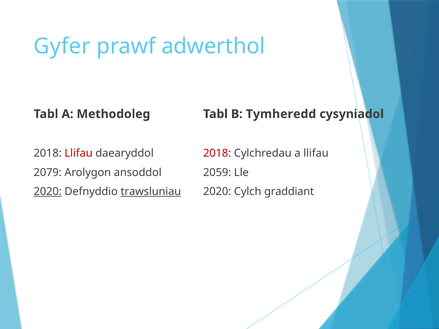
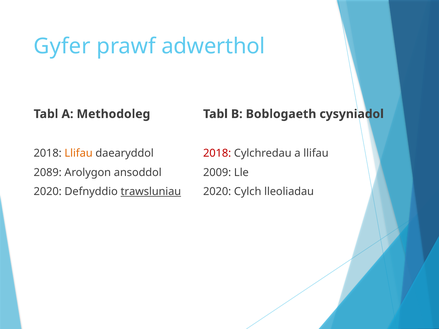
Tymheredd: Tymheredd -> Boblogaeth (281, 114)
Llifau colour: red -> orange (79, 153)
2079: 2079 -> 2089 (48, 173)
2059: 2059 -> 2009 (217, 173)
2020 underline: present -> none (48, 192)
graddiant: graddiant -> lleoliadau (289, 192)
